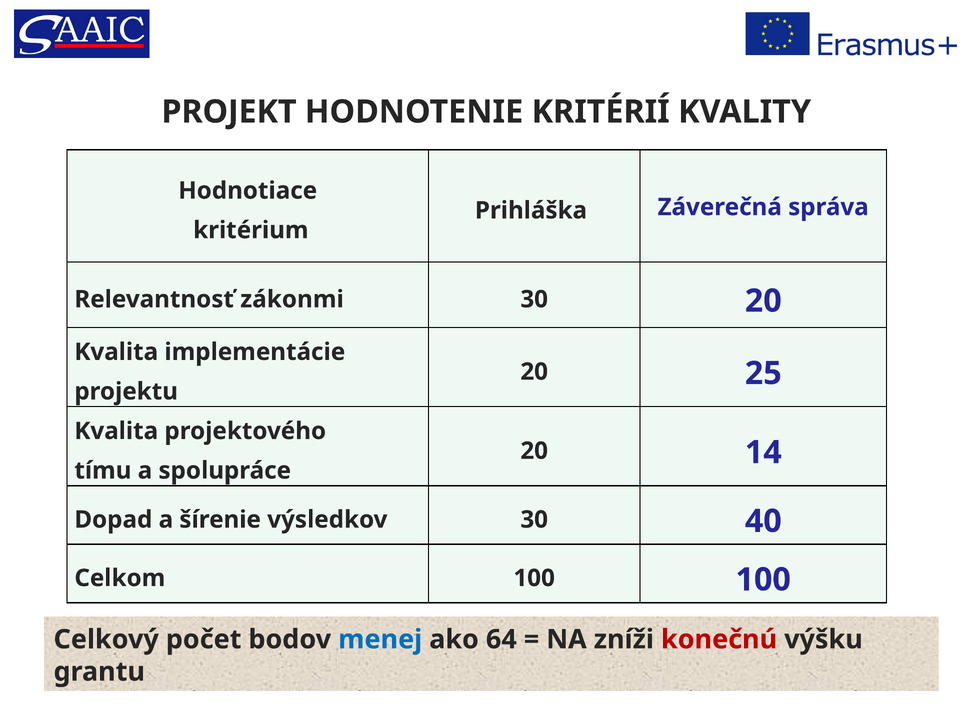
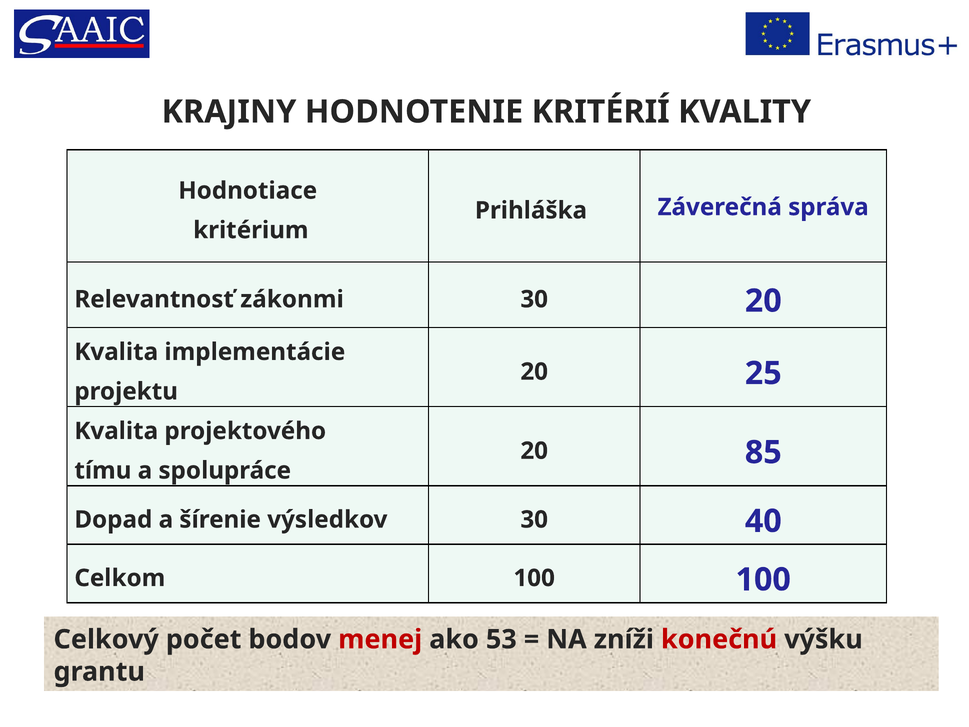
PROJEKT: PROJEKT -> KRAJINY (229, 112)
14: 14 -> 85 (763, 452)
menej colour: blue -> red (380, 639)
64: 64 -> 53 (501, 639)
